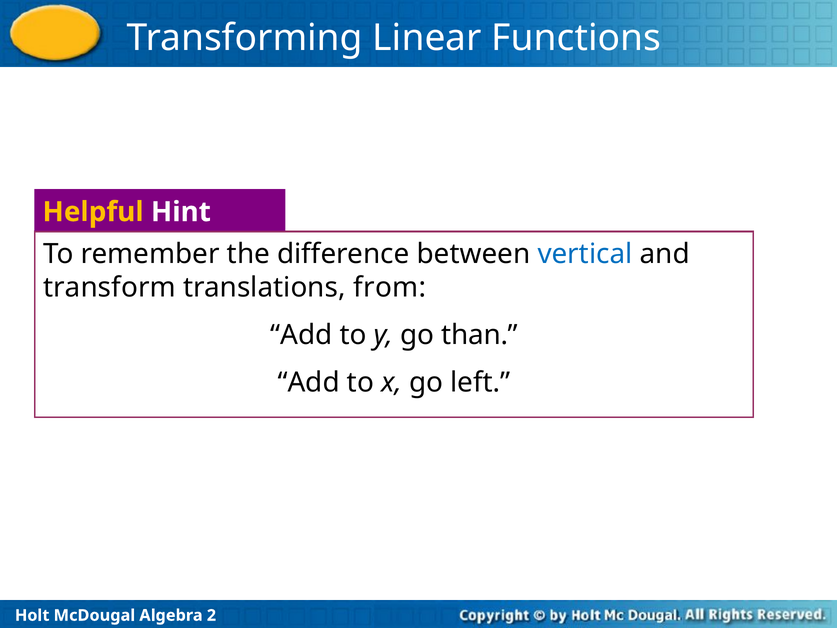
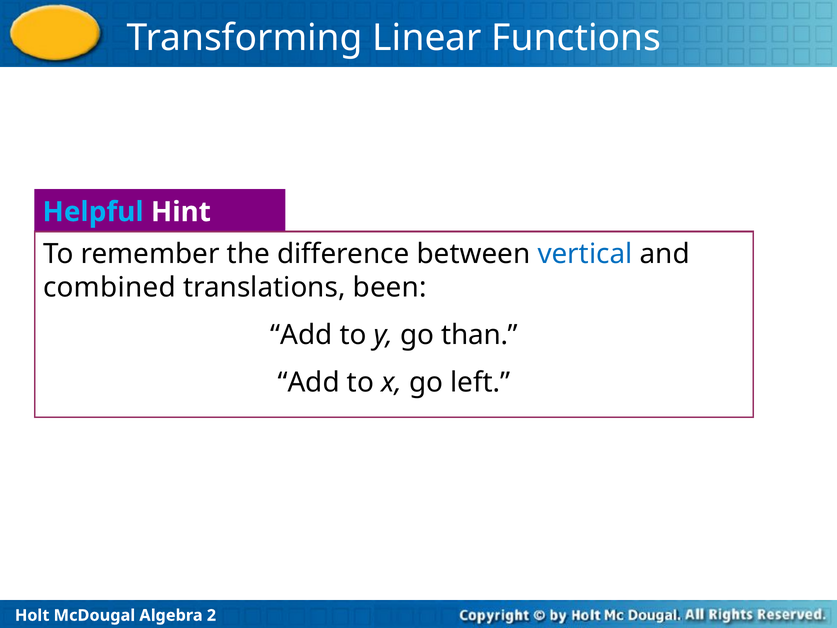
Helpful colour: yellow -> light blue (93, 212)
transform: transform -> combined (109, 288)
from: from -> been (390, 288)
